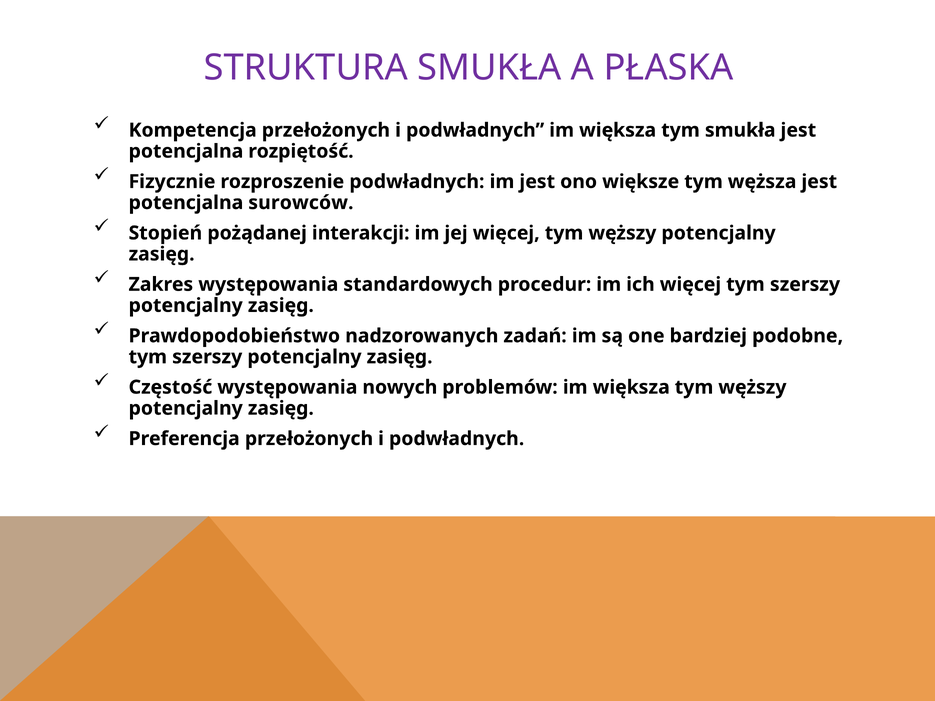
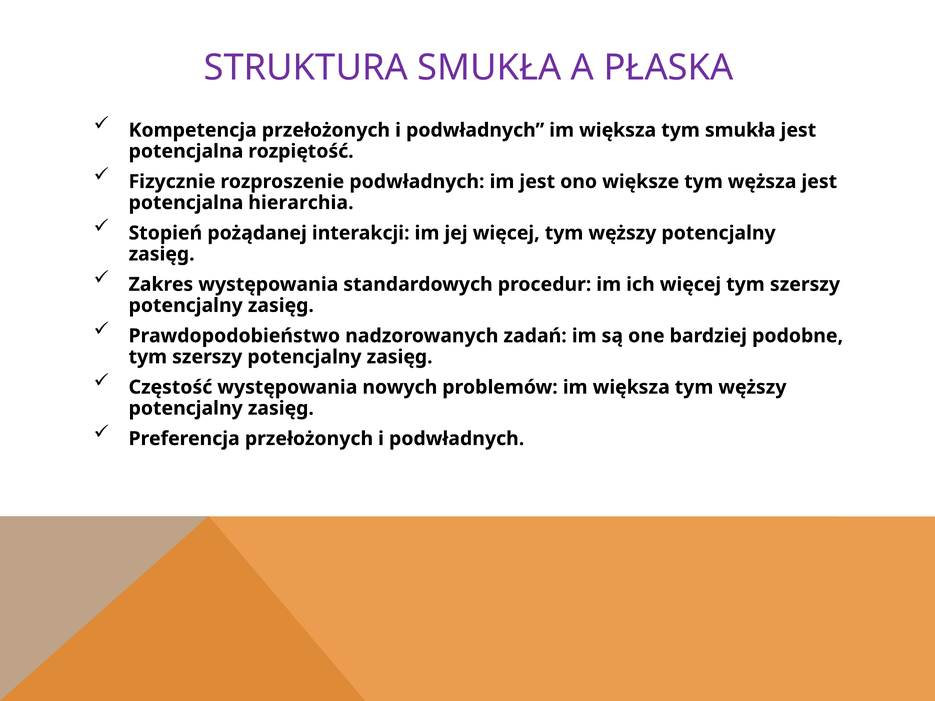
surowców: surowców -> hierarchia (301, 203)
